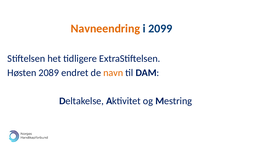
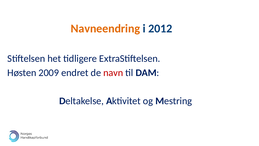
2099: 2099 -> 2012 (160, 29)
2089: 2089 -> 2009 (49, 73)
navn colour: orange -> red (113, 73)
